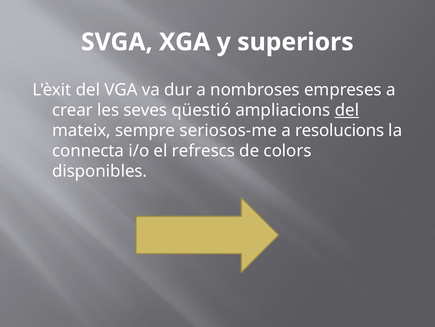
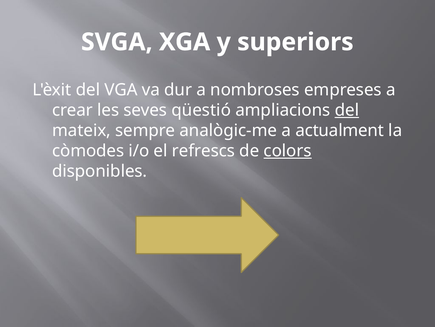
seriosos-me: seriosos-me -> analògic-me (228, 130)
resolucions: resolucions -> actualment (340, 130)
connecta: connecta -> còmodes (88, 151)
colors underline: none -> present (288, 151)
